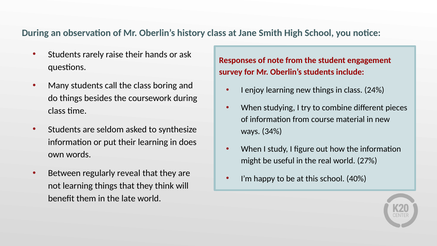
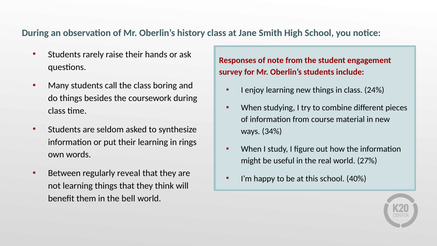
does: does -> rings (188, 142)
late: late -> bell (128, 198)
